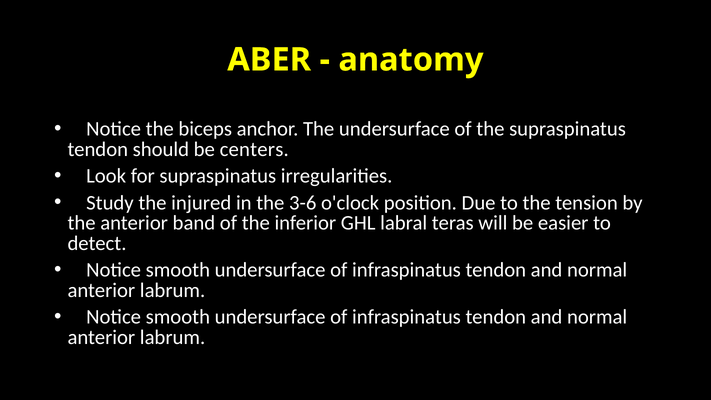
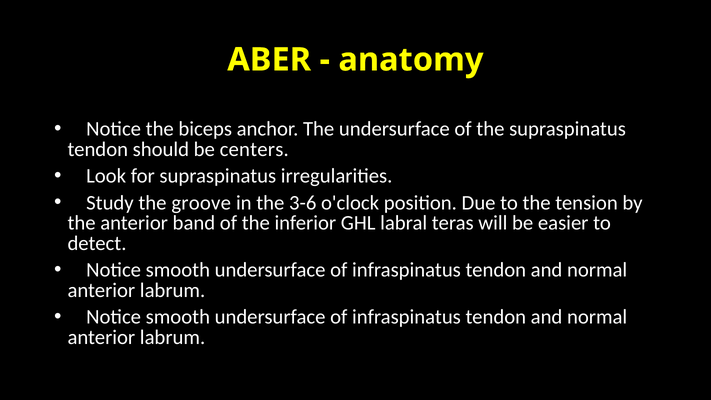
injured: injured -> groove (201, 203)
